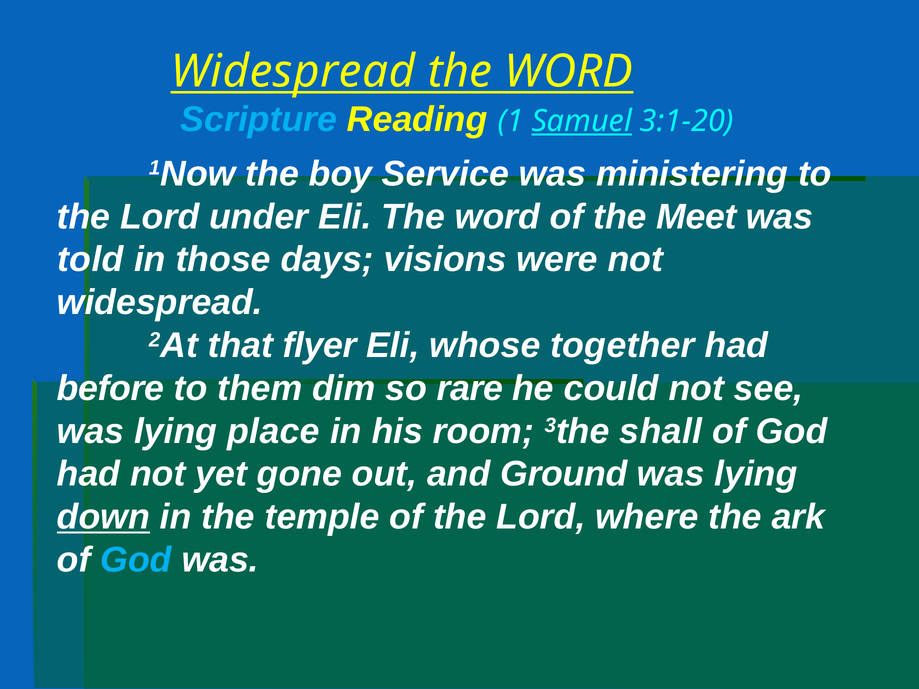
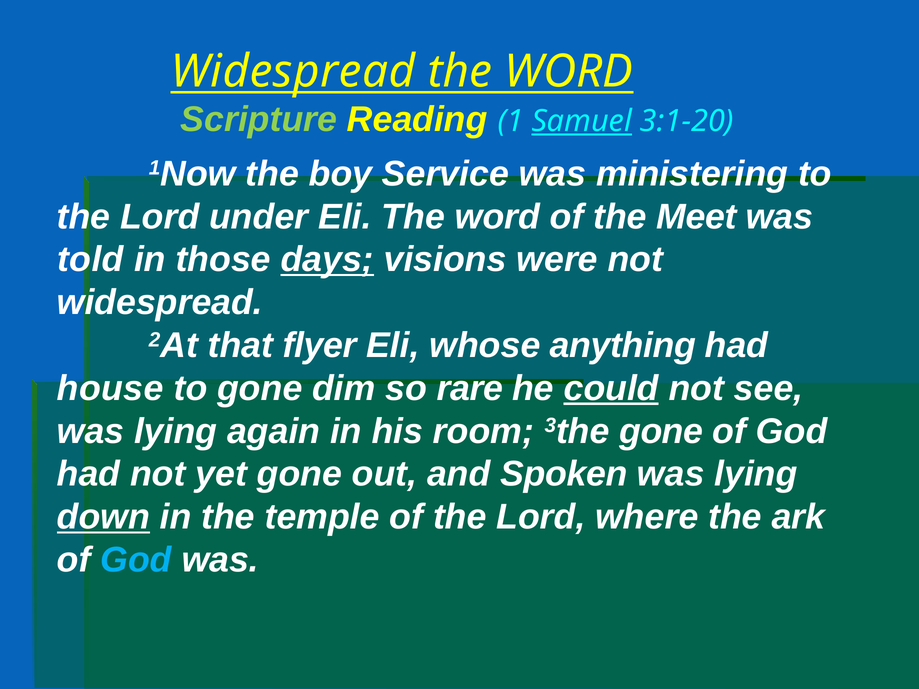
Scripture colour: light blue -> light green (259, 120)
days underline: none -> present (327, 260)
together: together -> anything (623, 346)
before: before -> house (110, 389)
to them: them -> gone (260, 389)
could underline: none -> present (611, 389)
place: place -> again (274, 431)
3the shall: shall -> gone (661, 431)
Ground: Ground -> Spoken (564, 474)
